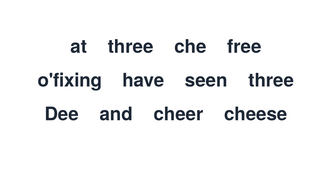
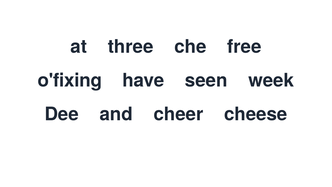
seen three: three -> week (271, 80)
